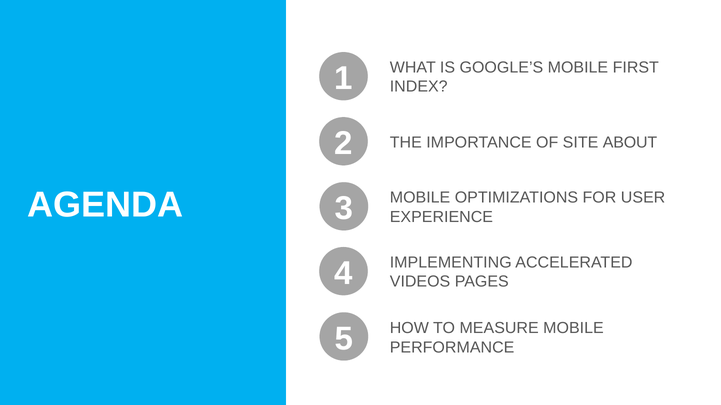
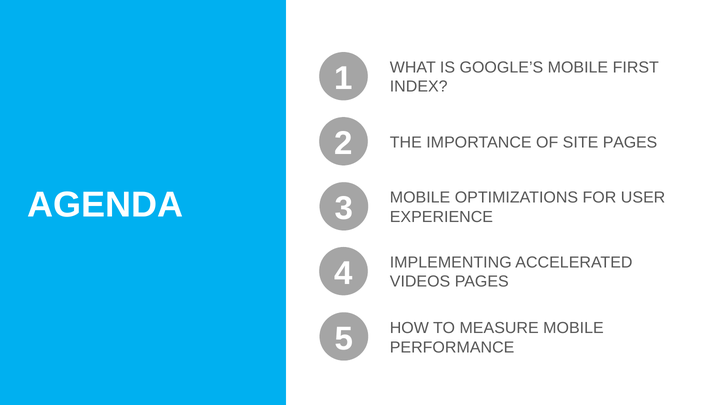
SITE ABOUT: ABOUT -> PAGES (630, 142)
